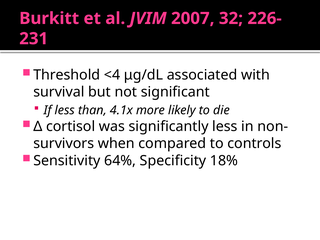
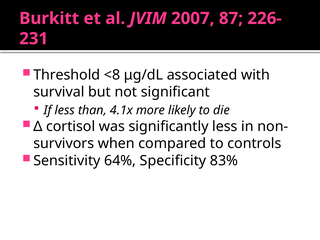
32: 32 -> 87 (231, 18)
<4: <4 -> <8 (112, 75)
18%: 18% -> 83% (224, 161)
